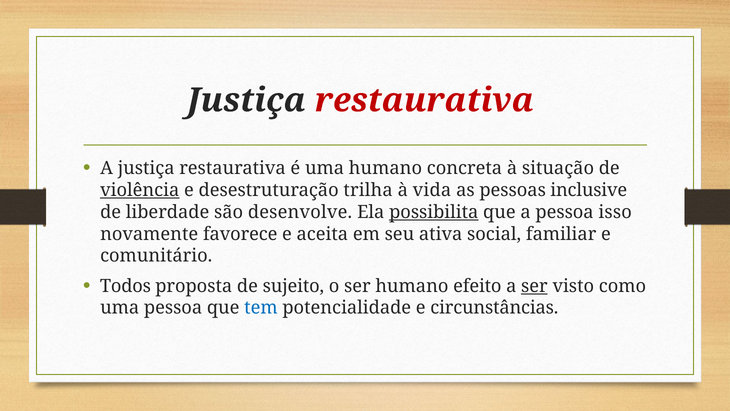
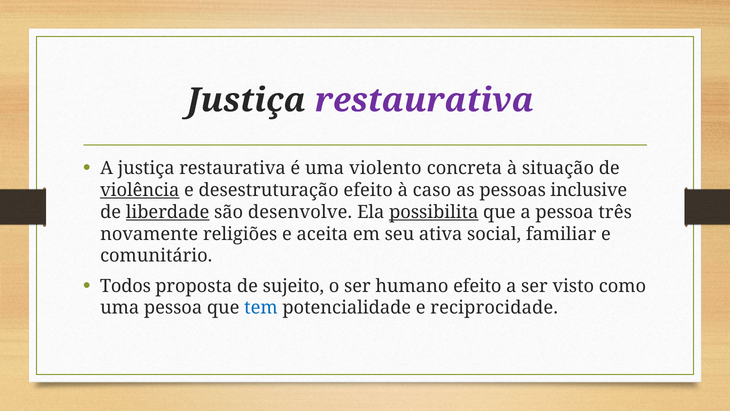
restaurativa colour: red -> purple (424, 100)
uma humano: humano -> violento (385, 168)
desestruturação trilha: trilha -> efeito (368, 190)
vida: vida -> caso (432, 190)
liberdade underline: none -> present (168, 212)
isso: isso -> três (615, 212)
favorece: favorece -> religiões (240, 234)
ser underline: present -> none (534, 286)
circunstâncias: circunstâncias -> reciprocidade (494, 308)
